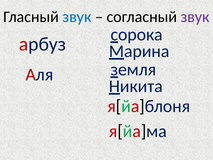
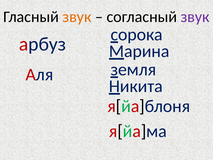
звук colour: blue -> orange (77, 17)
